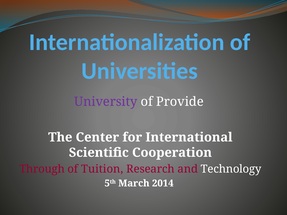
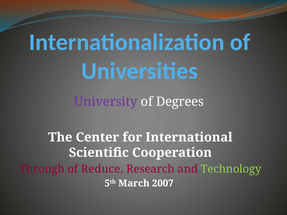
Provide: Provide -> Degrees (180, 102)
Tuition: Tuition -> Reduce (102, 169)
Technology colour: white -> light green (231, 169)
2014: 2014 -> 2007 (163, 183)
